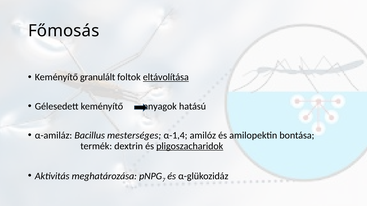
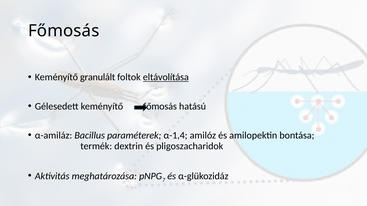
keményítő anyagok: anyagok -> főmosás (160, 106)
mesterséges: mesterséges -> paraméterek (134, 136)
pligoszacharidok underline: present -> none (190, 146)
